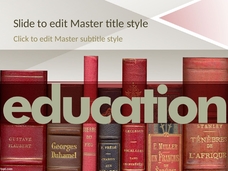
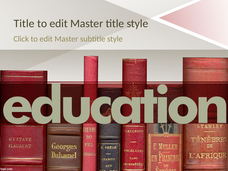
Slide: Slide -> Title (24, 23)
